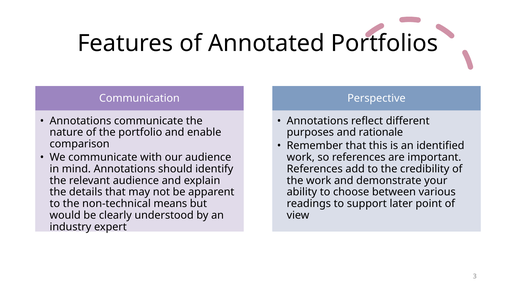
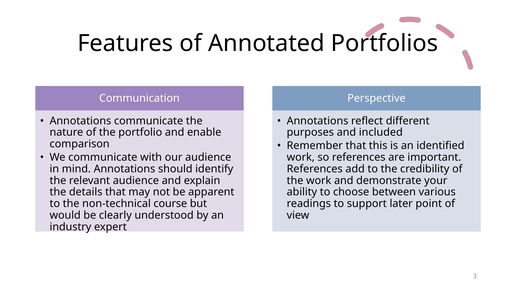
rationale: rationale -> included (381, 133)
means: means -> course (170, 204)
